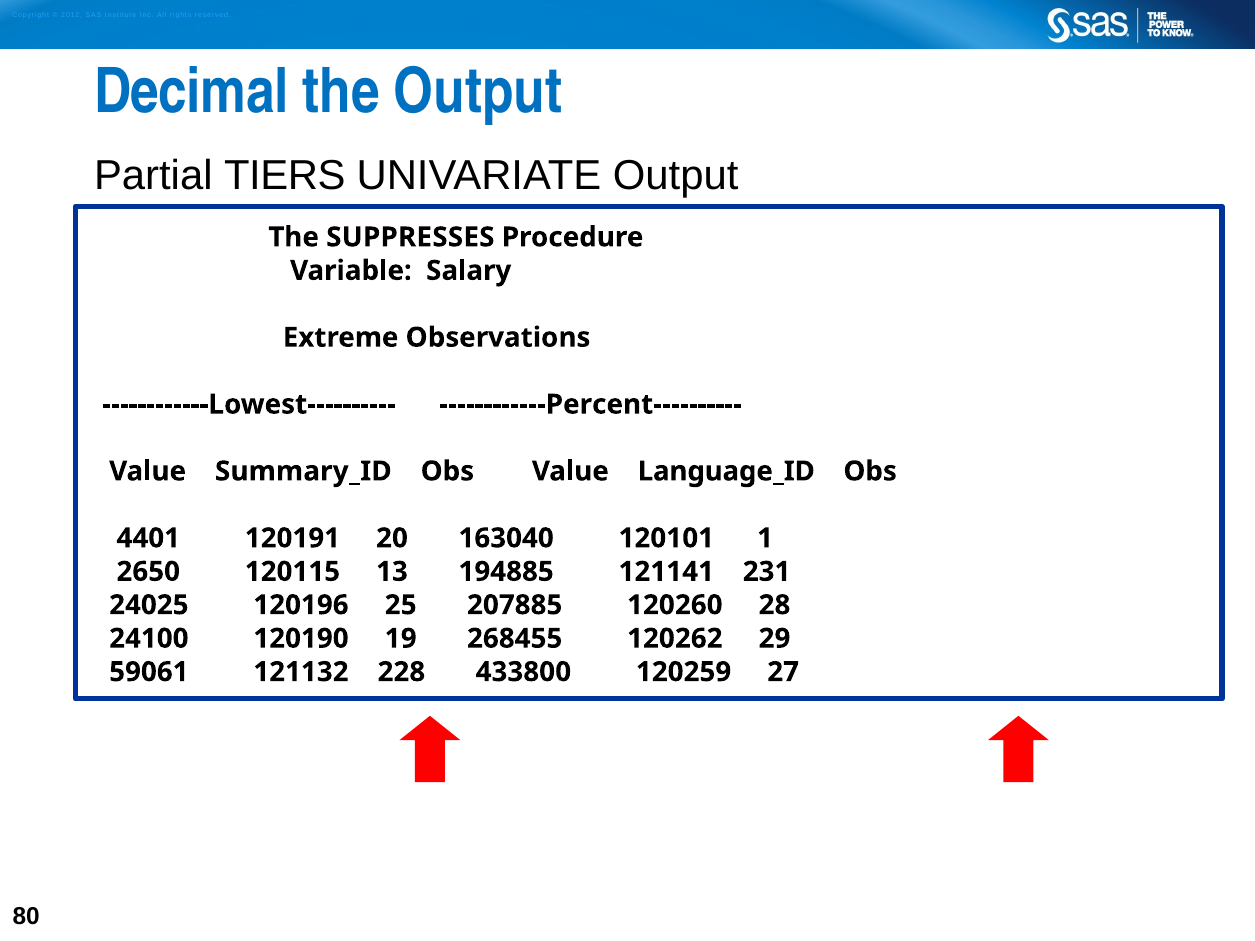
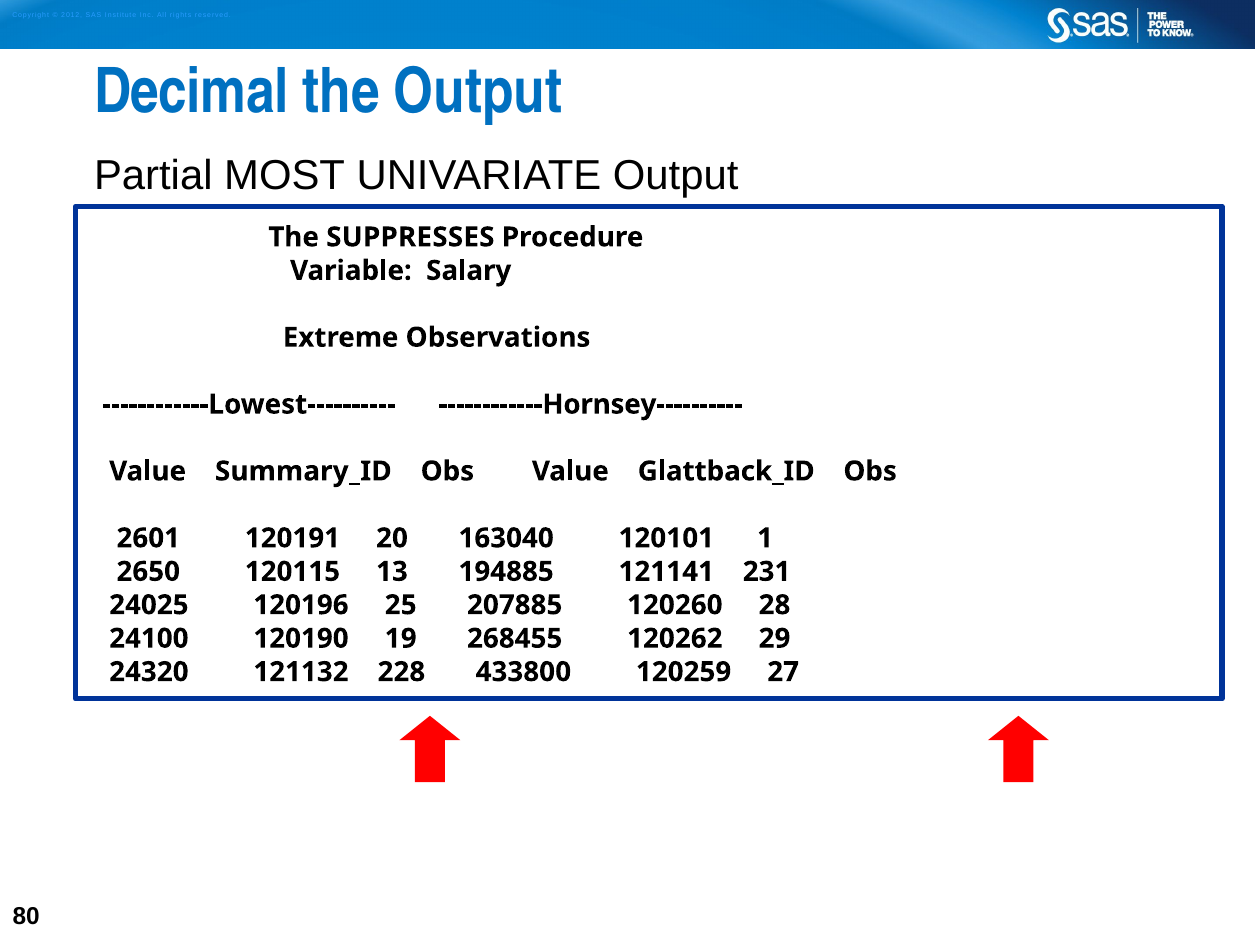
TIERS: TIERS -> MOST (285, 176)
------------Percent----------: ------------Percent---------- -> ------------Hornsey---------- (591, 405)
Language_ID: Language_ID -> Glattback_ID (726, 471)
4401: 4401 -> 2601 (148, 538)
59061: 59061 -> 24320 (149, 672)
